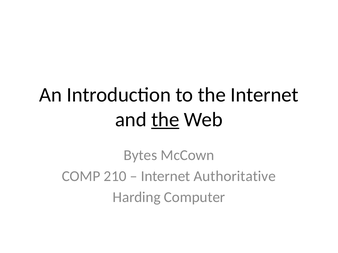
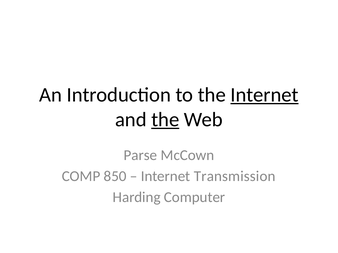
Internet underline: none -> present (264, 95)
Bytes: Bytes -> Parse (140, 155)
210: 210 -> 850 (115, 176)
Authoritative: Authoritative -> Transmission (235, 176)
